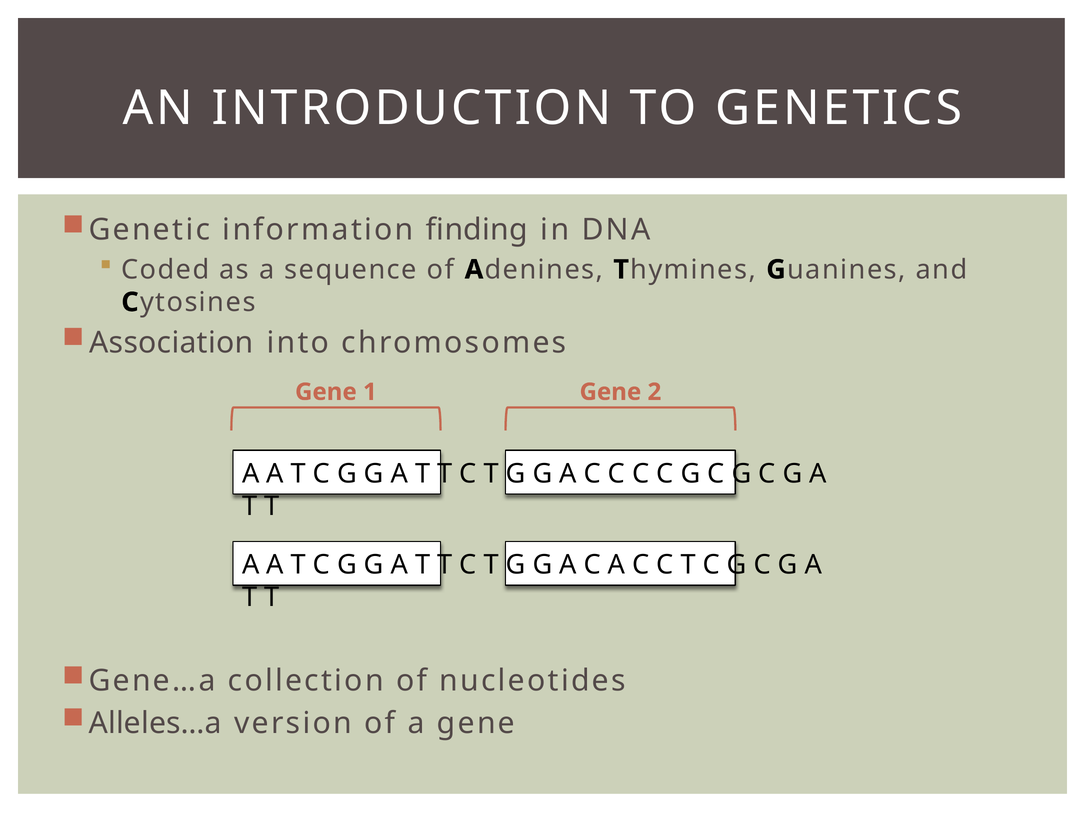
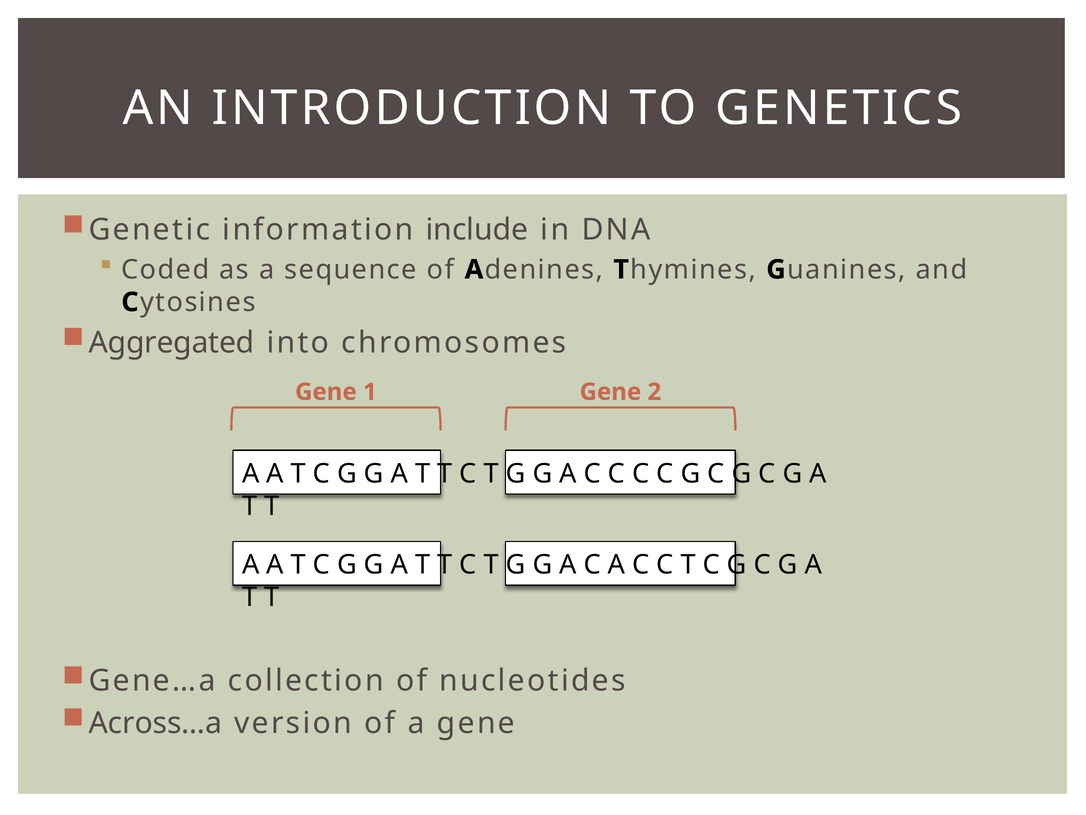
finding: finding -> include (477, 230)
Association: Association -> Aggregated (172, 343)
Alleles…a: Alleles…a -> Across…a (155, 723)
